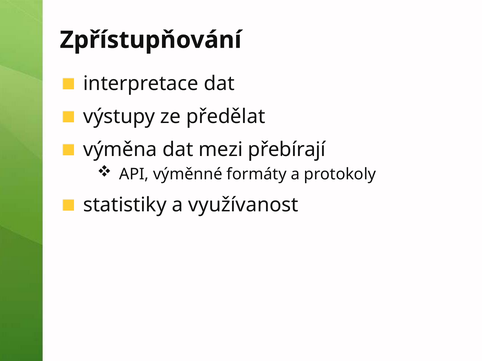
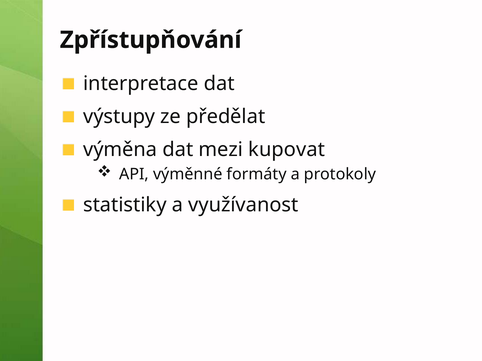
přebírají: přebírají -> kupovat (287, 150)
